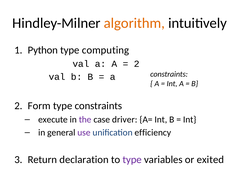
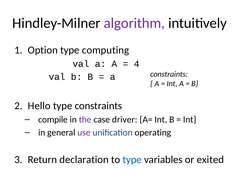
algorithm colour: orange -> purple (134, 23)
Python: Python -> Option (43, 50)
2: 2 -> 4 (137, 64)
Form: Form -> Hello (39, 106)
execute: execute -> compile (53, 120)
efficiency: efficiency -> operating (153, 133)
type colour: purple -> blue (132, 160)
